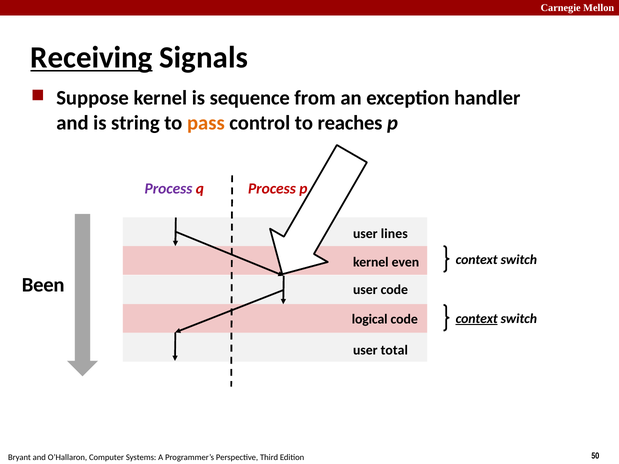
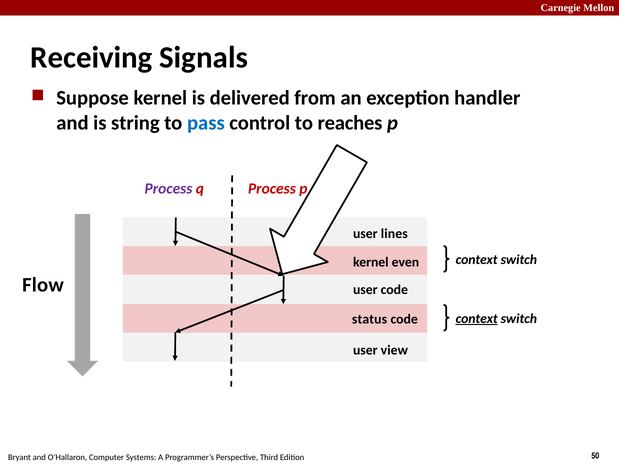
Receiving underline: present -> none (91, 57)
sequence: sequence -> delivered (250, 98)
pass colour: orange -> blue (206, 123)
Been: Been -> Flow (43, 285)
logical: logical -> status (370, 320)
total: total -> view (394, 351)
